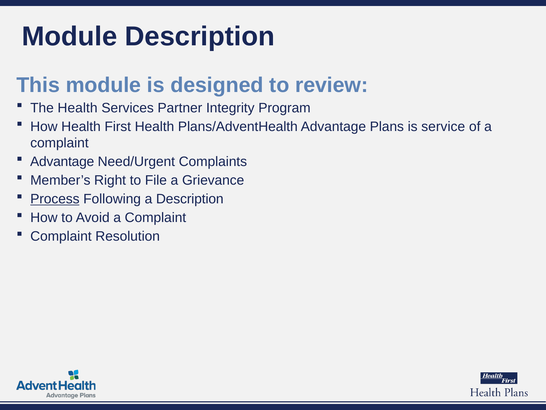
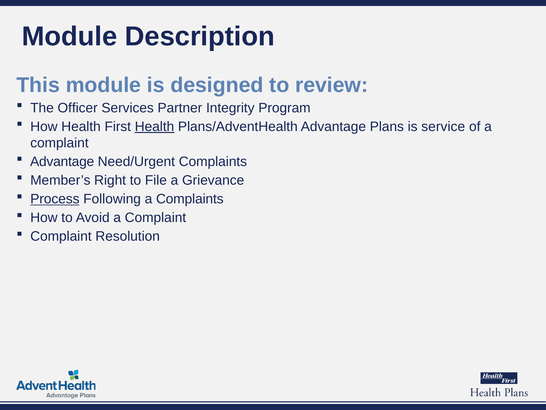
The Health: Health -> Officer (78, 108)
Health underline: none -> present (155, 126)
a Description: Description -> Complaints (190, 199)
